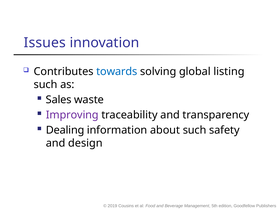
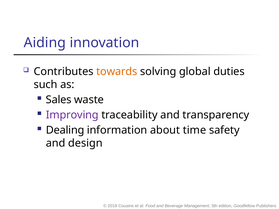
Issues: Issues -> Aiding (45, 43)
towards colour: blue -> orange (117, 72)
listing: listing -> duties (229, 72)
about such: such -> time (195, 130)
